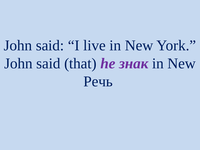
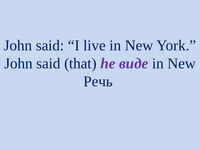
знак: знак -> виде (134, 64)
